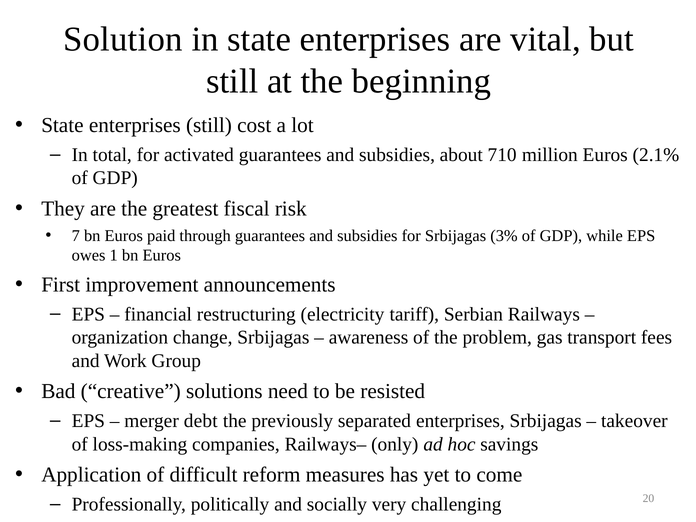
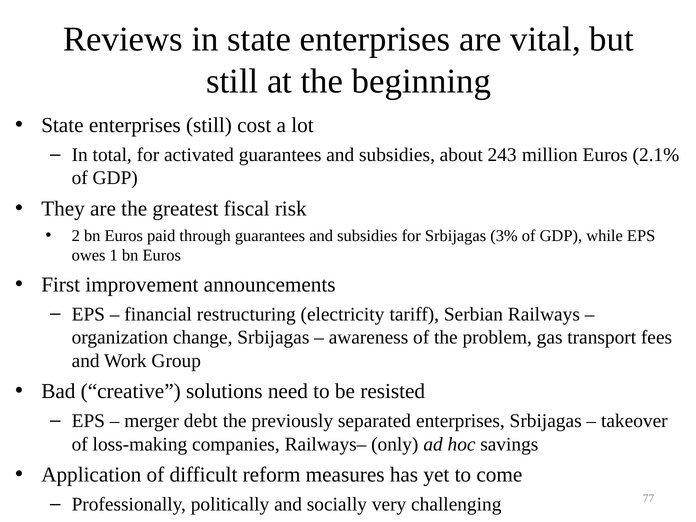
Solution: Solution -> Reviews (123, 39)
710: 710 -> 243 (502, 155)
7: 7 -> 2 (76, 236)
20: 20 -> 77 (648, 499)
